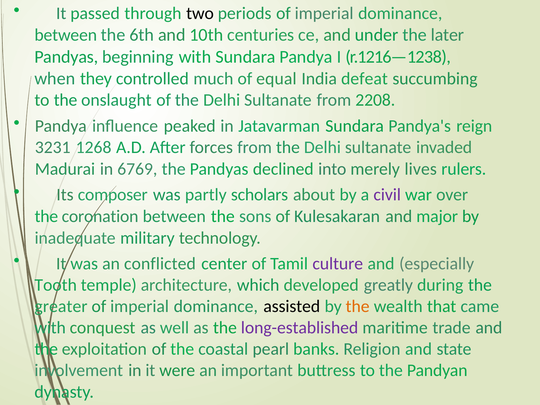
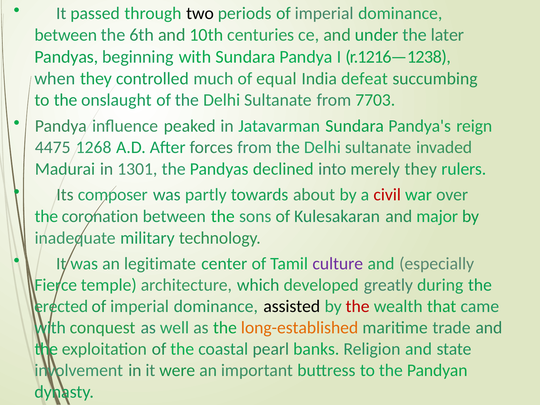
2208: 2208 -> 7703 (375, 100)
3231: 3231 -> 4475 (53, 147)
6769: 6769 -> 1301 (137, 169)
merely lives: lives -> they (421, 169)
scholars: scholars -> towards (260, 195)
civil colour: purple -> red (387, 195)
conflicted: conflicted -> legitimate (160, 264)
Tooth: Tooth -> Fierce (56, 285)
greater: greater -> erected (61, 306)
the colour: orange -> red (358, 306)
long-established colour: purple -> orange (300, 328)
